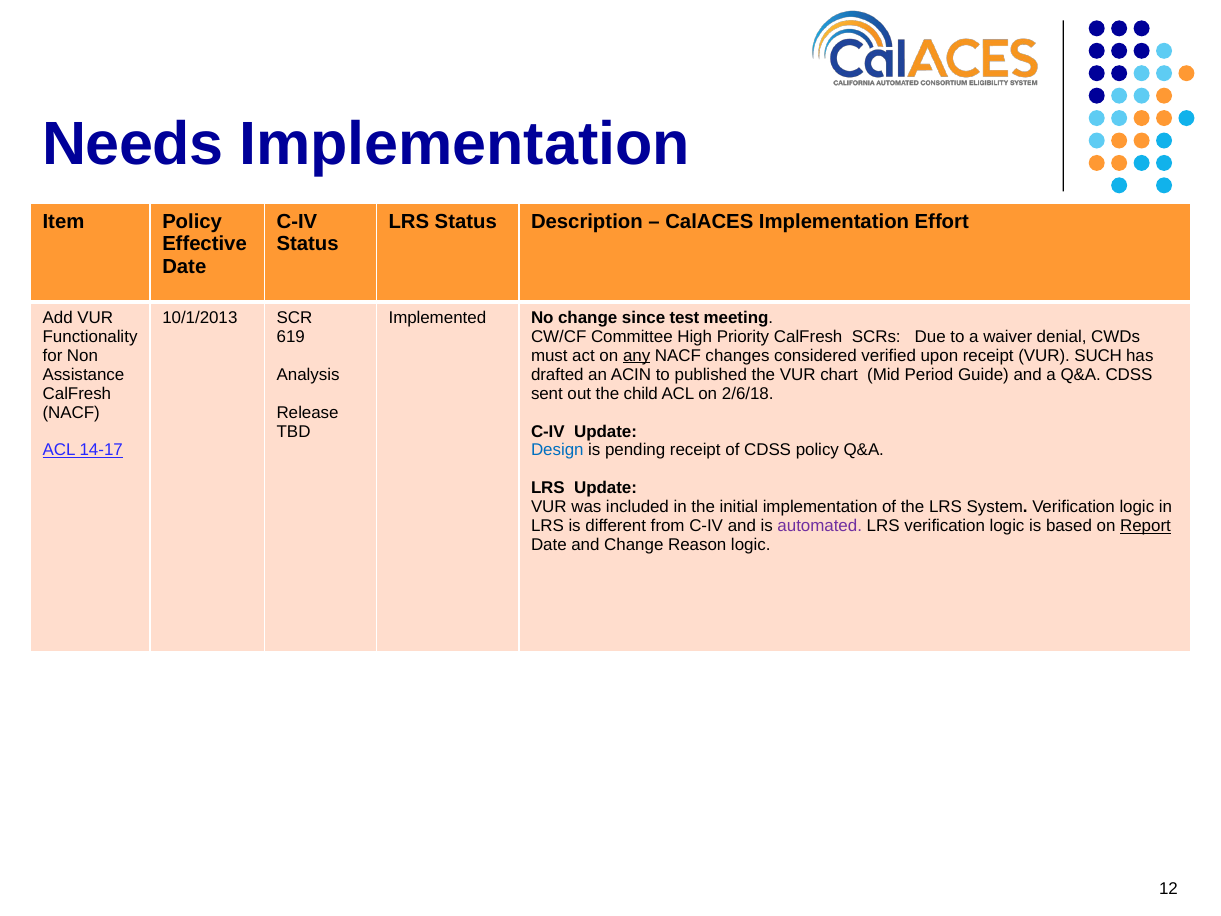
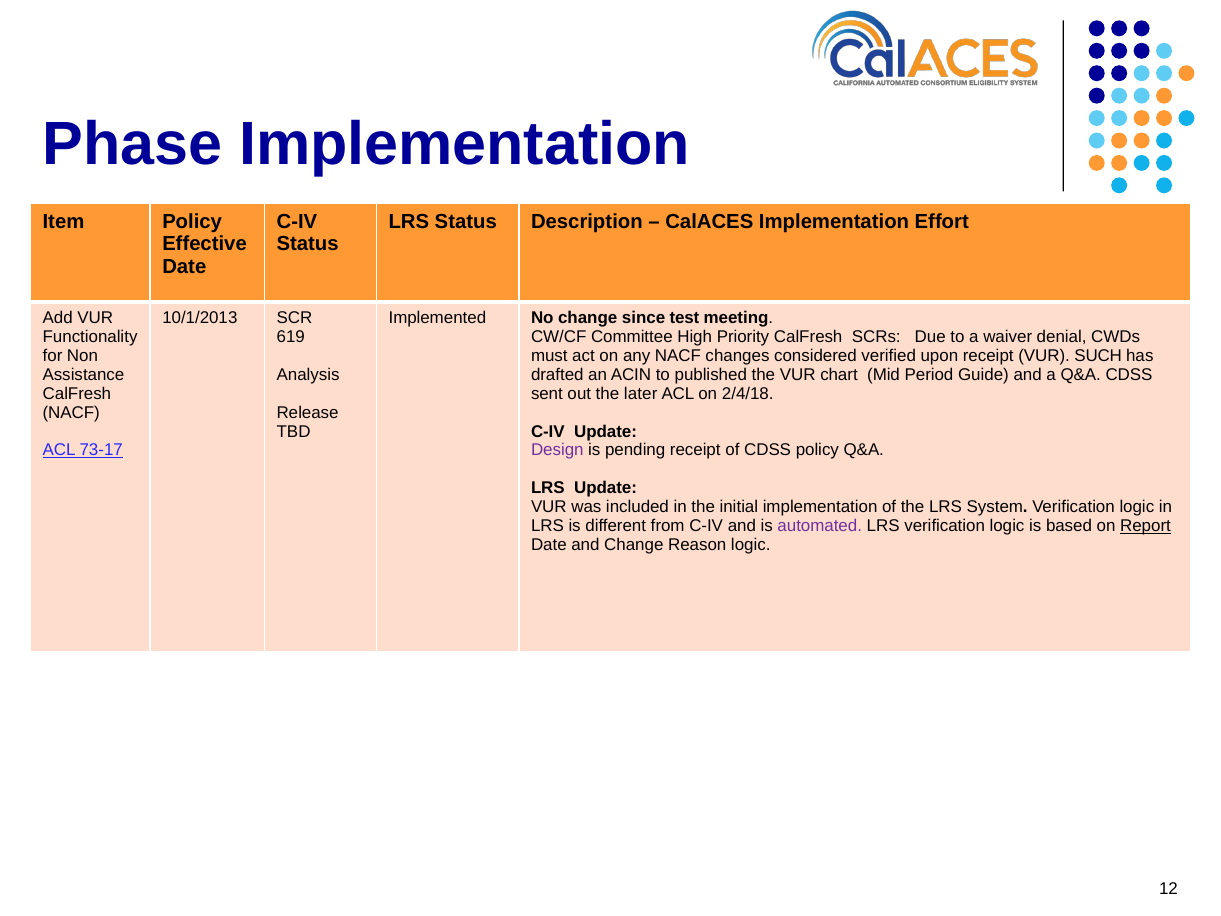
Needs: Needs -> Phase (133, 145)
any underline: present -> none (637, 356)
child: child -> later (641, 393)
2/6/18: 2/6/18 -> 2/4/18 (748, 393)
14-17: 14-17 -> 73-17 (101, 450)
Design colour: blue -> purple (557, 450)
